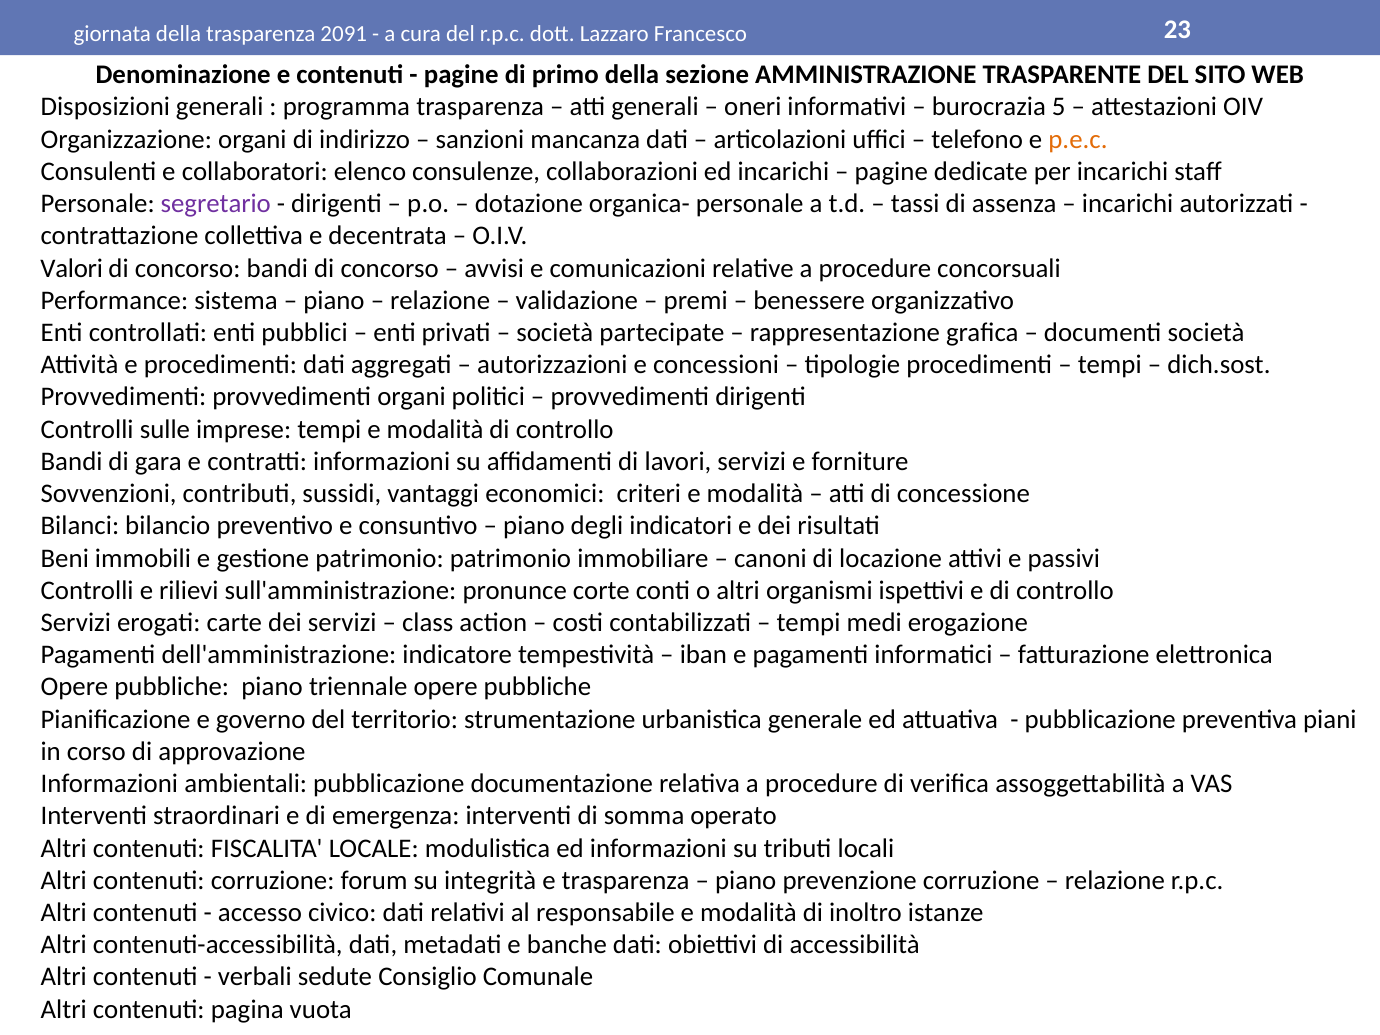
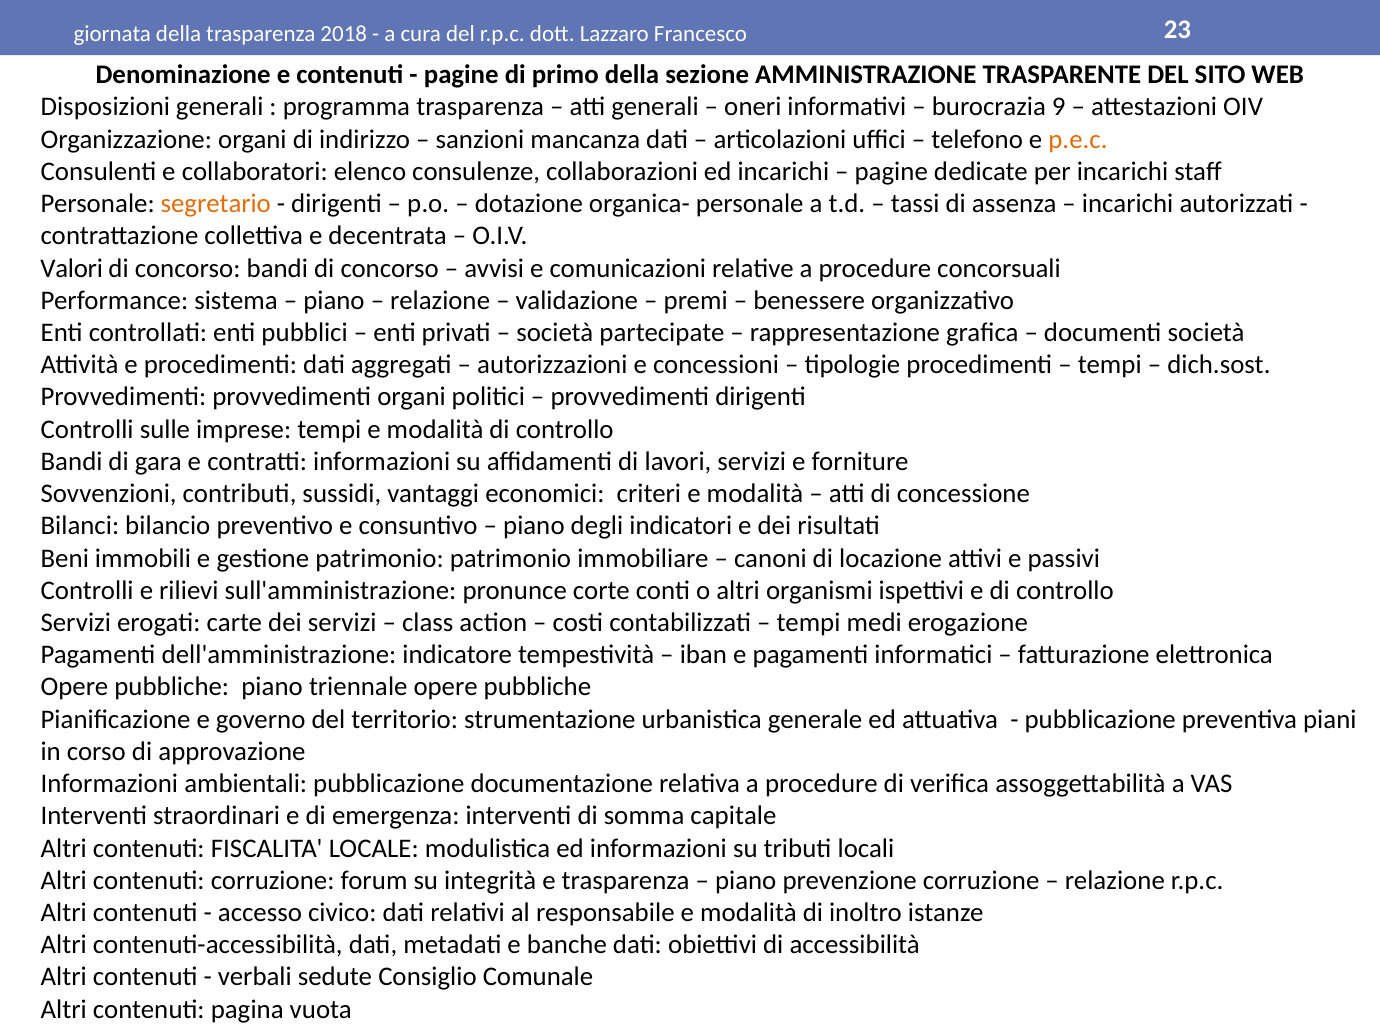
2091: 2091 -> 2018 (344, 33)
5: 5 -> 9 (1059, 107)
segretario colour: purple -> orange (216, 204)
operato: operato -> capitale (733, 816)
